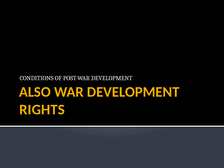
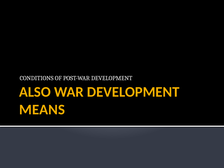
RIGHTS: RIGHTS -> MEANS (42, 110)
